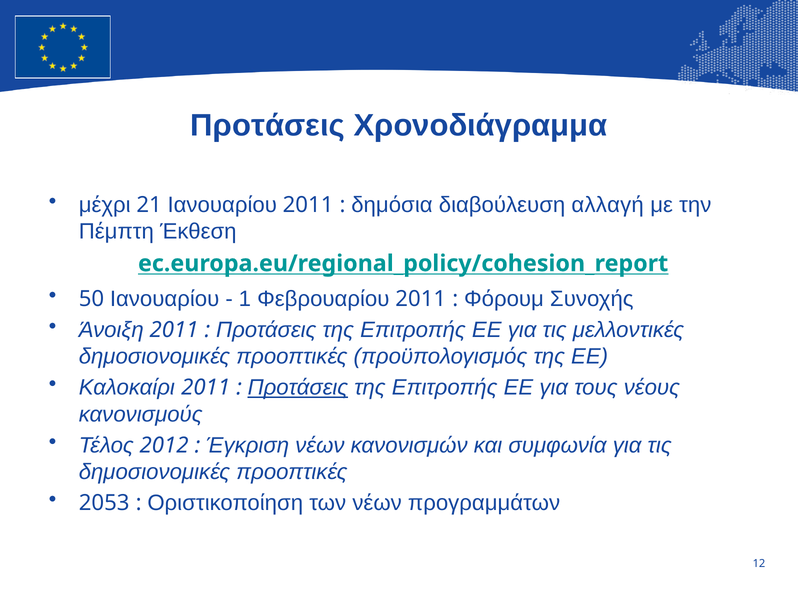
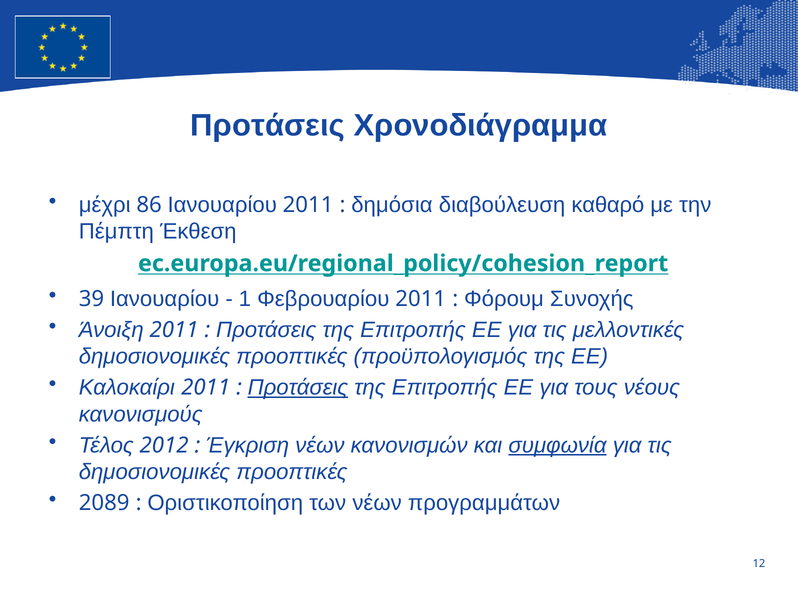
21: 21 -> 86 (149, 205)
αλλαγή: αλλαγή -> καθαρό (608, 205)
50: 50 -> 39 (91, 299)
συμφωνία underline: none -> present (558, 445)
2053: 2053 -> 2089 (104, 503)
